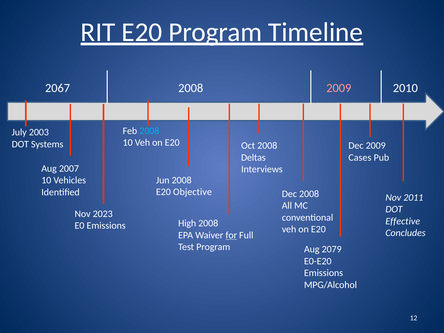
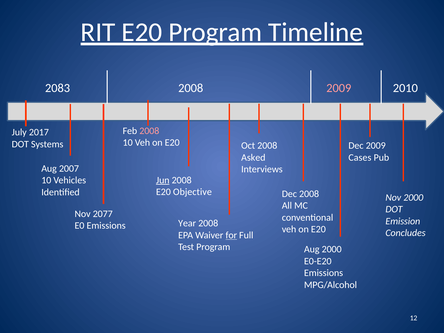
2067: 2067 -> 2083 (58, 88)
2008 colour: light blue -> pink (149, 131)
2003: 2003 -> 2017 (39, 132)
Deltas: Deltas -> Asked (253, 158)
Jun underline: none -> present (163, 180)
Nov 2011: 2011 -> 2000 (413, 197)
2023: 2023 -> 2077 (103, 214)
Effective: Effective -> Emission (403, 221)
High: High -> Year (187, 223)
Aug 2079: 2079 -> 2000 (332, 249)
